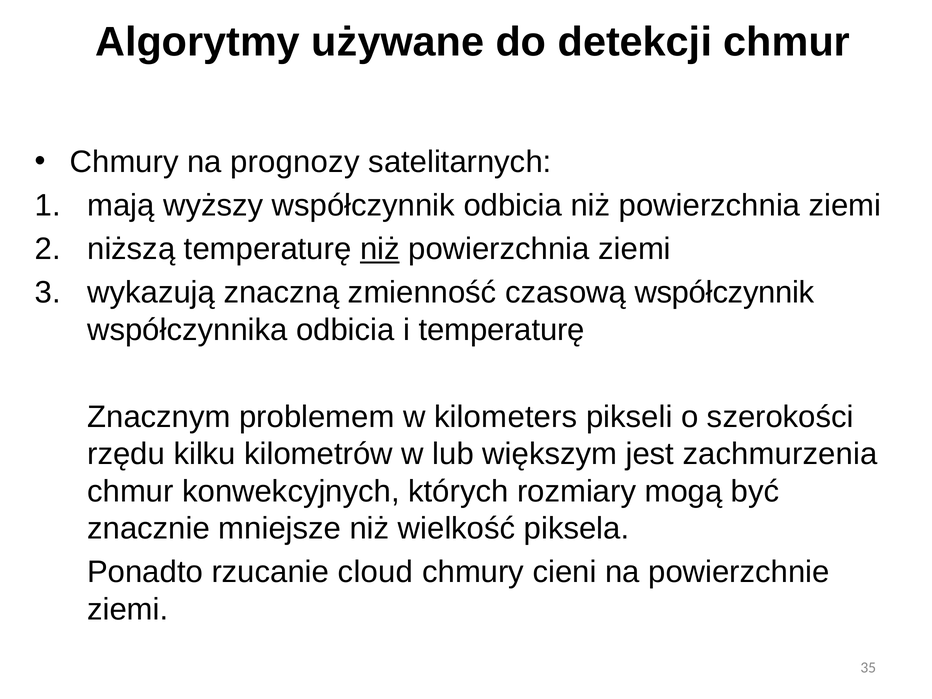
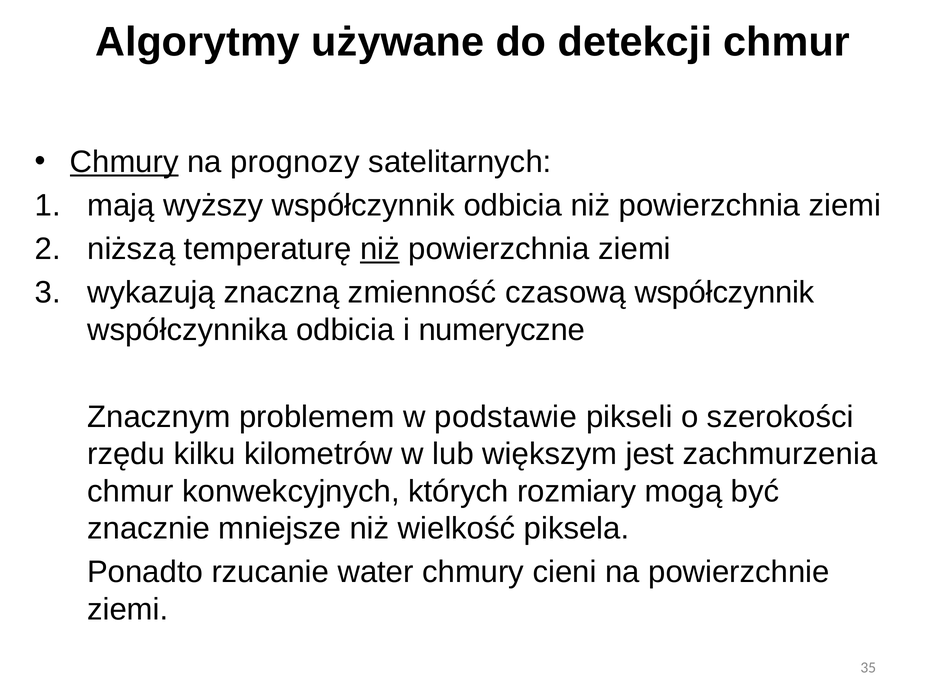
Chmury underline: none -> present (124, 162)
i temperaturę: temperaturę -> numeryczne (502, 330)
kilometers: kilometers -> podstawie (506, 417)
cloud: cloud -> water (376, 572)
